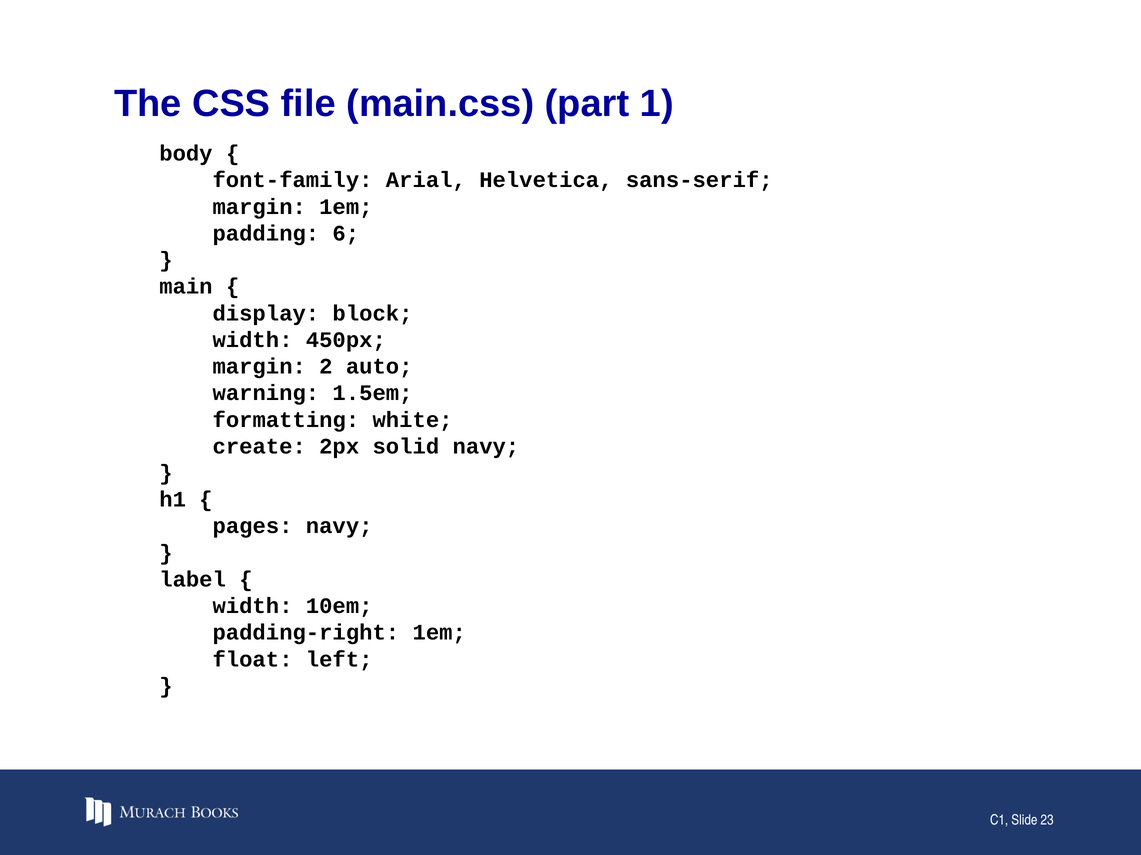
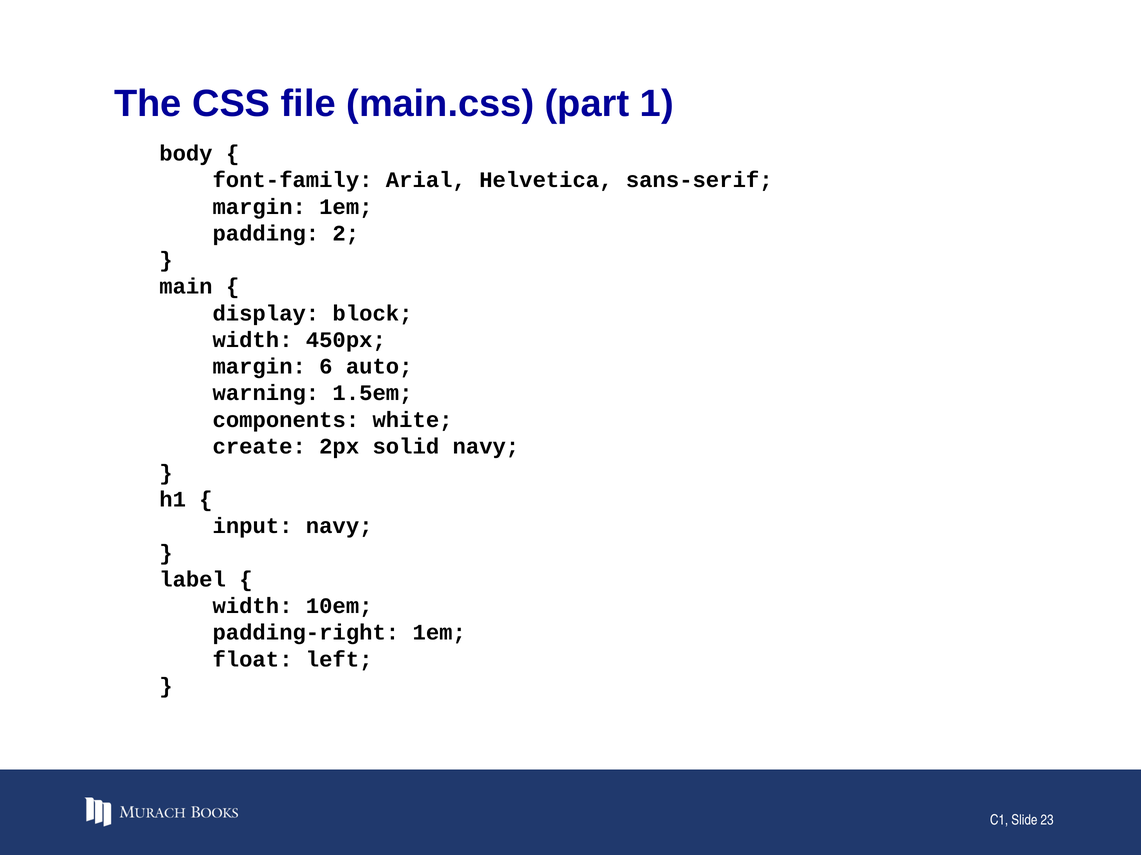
6: 6 -> 2 (346, 234)
2: 2 -> 6 (326, 367)
formatting: formatting -> components (286, 420)
pages: pages -> input (253, 527)
